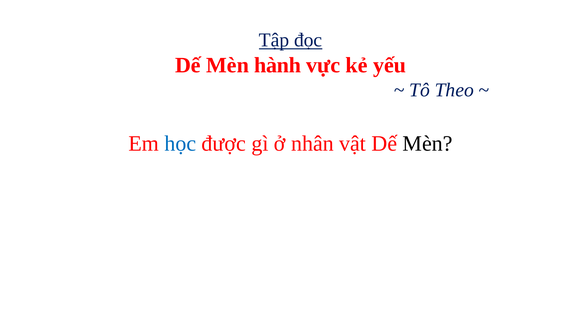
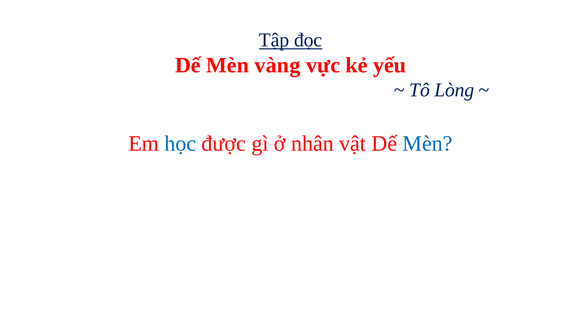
hành: hành -> vàng (277, 65)
Theo: Theo -> Lòng (454, 90)
Mèn colour: black -> blue (428, 143)
